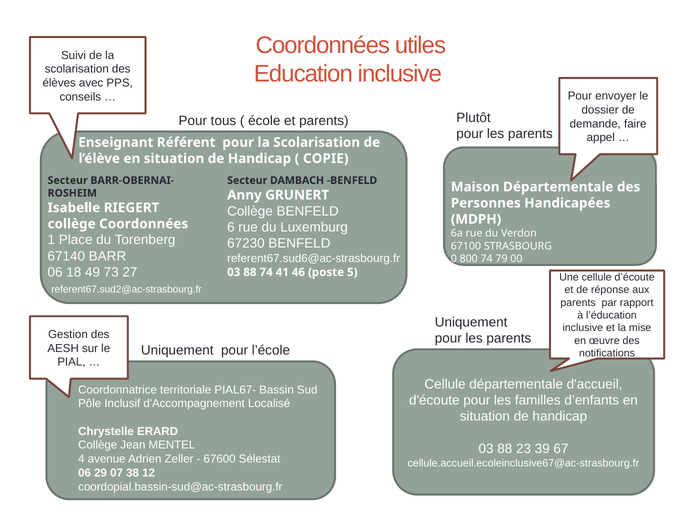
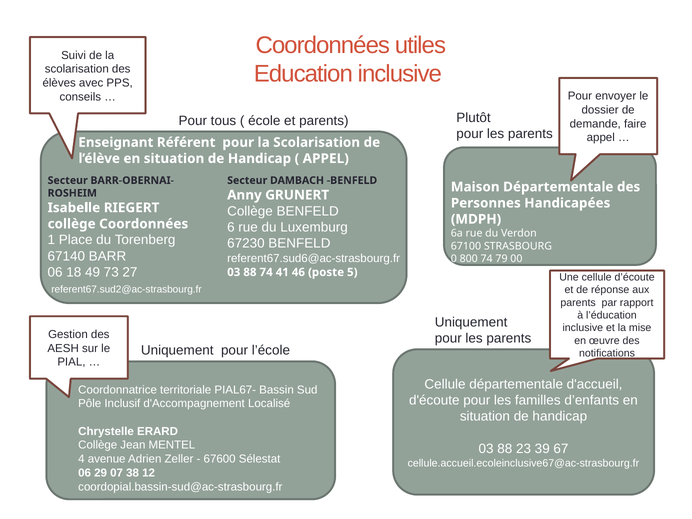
COPIE: COPIE -> APPEL (326, 159)
